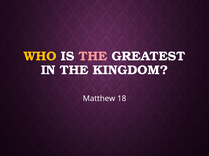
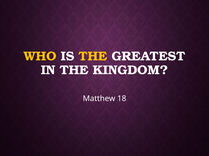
THE colour: pink -> yellow (93, 57)
